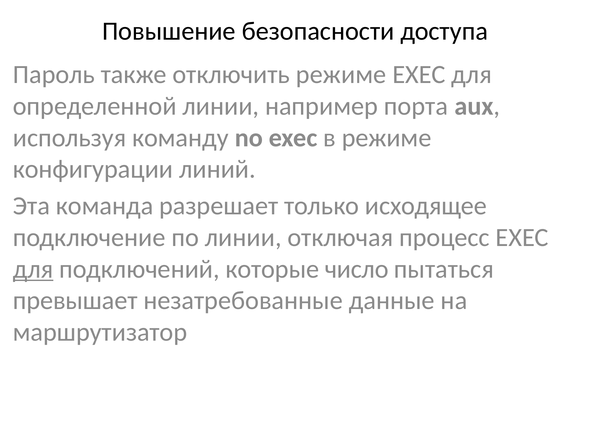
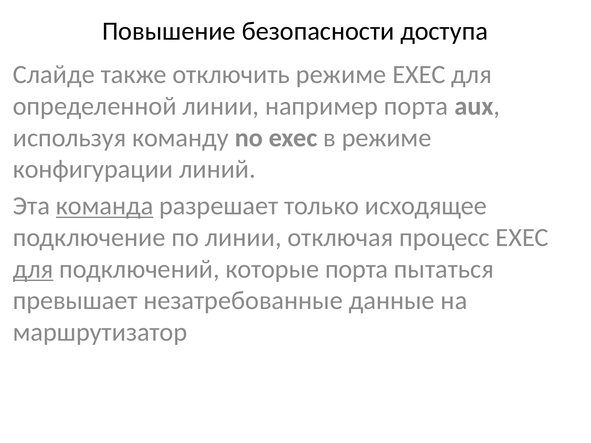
Пароль: Пароль -> Слайде (54, 75)
команда underline: none -> present (105, 206)
которые число: число -> порта (357, 269)
